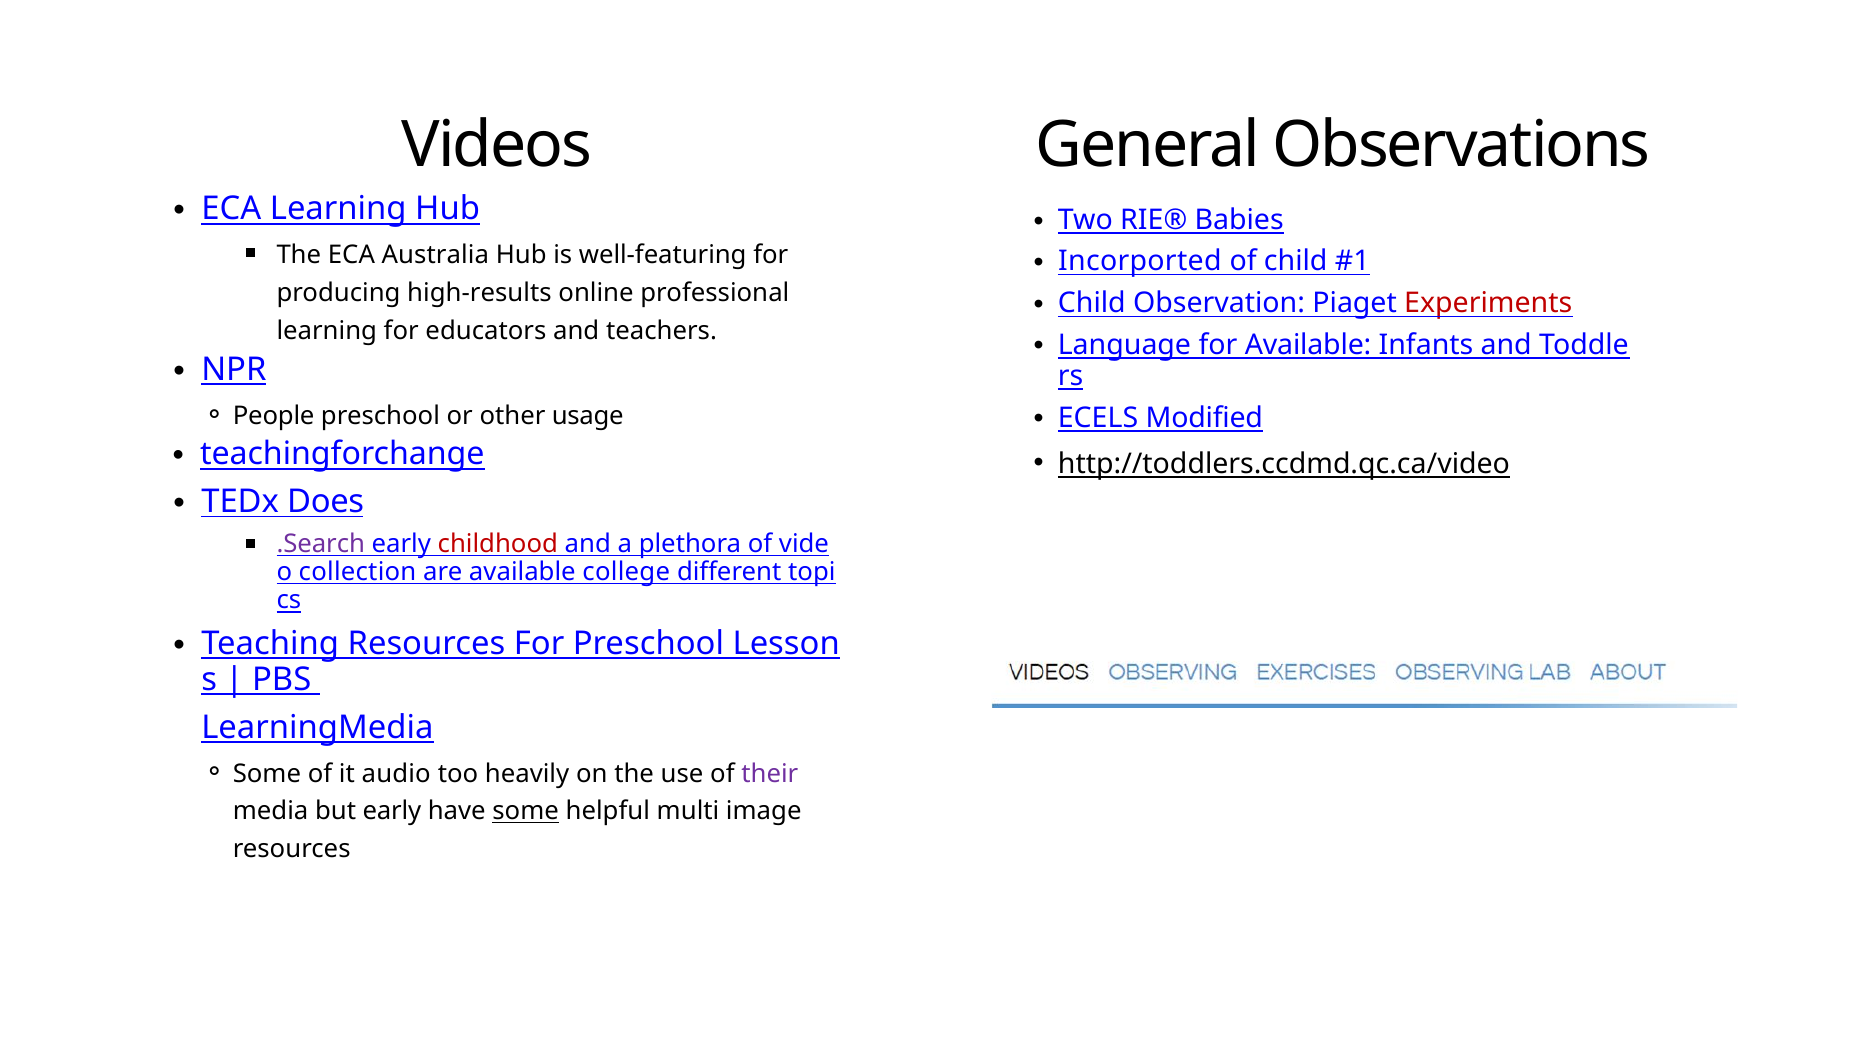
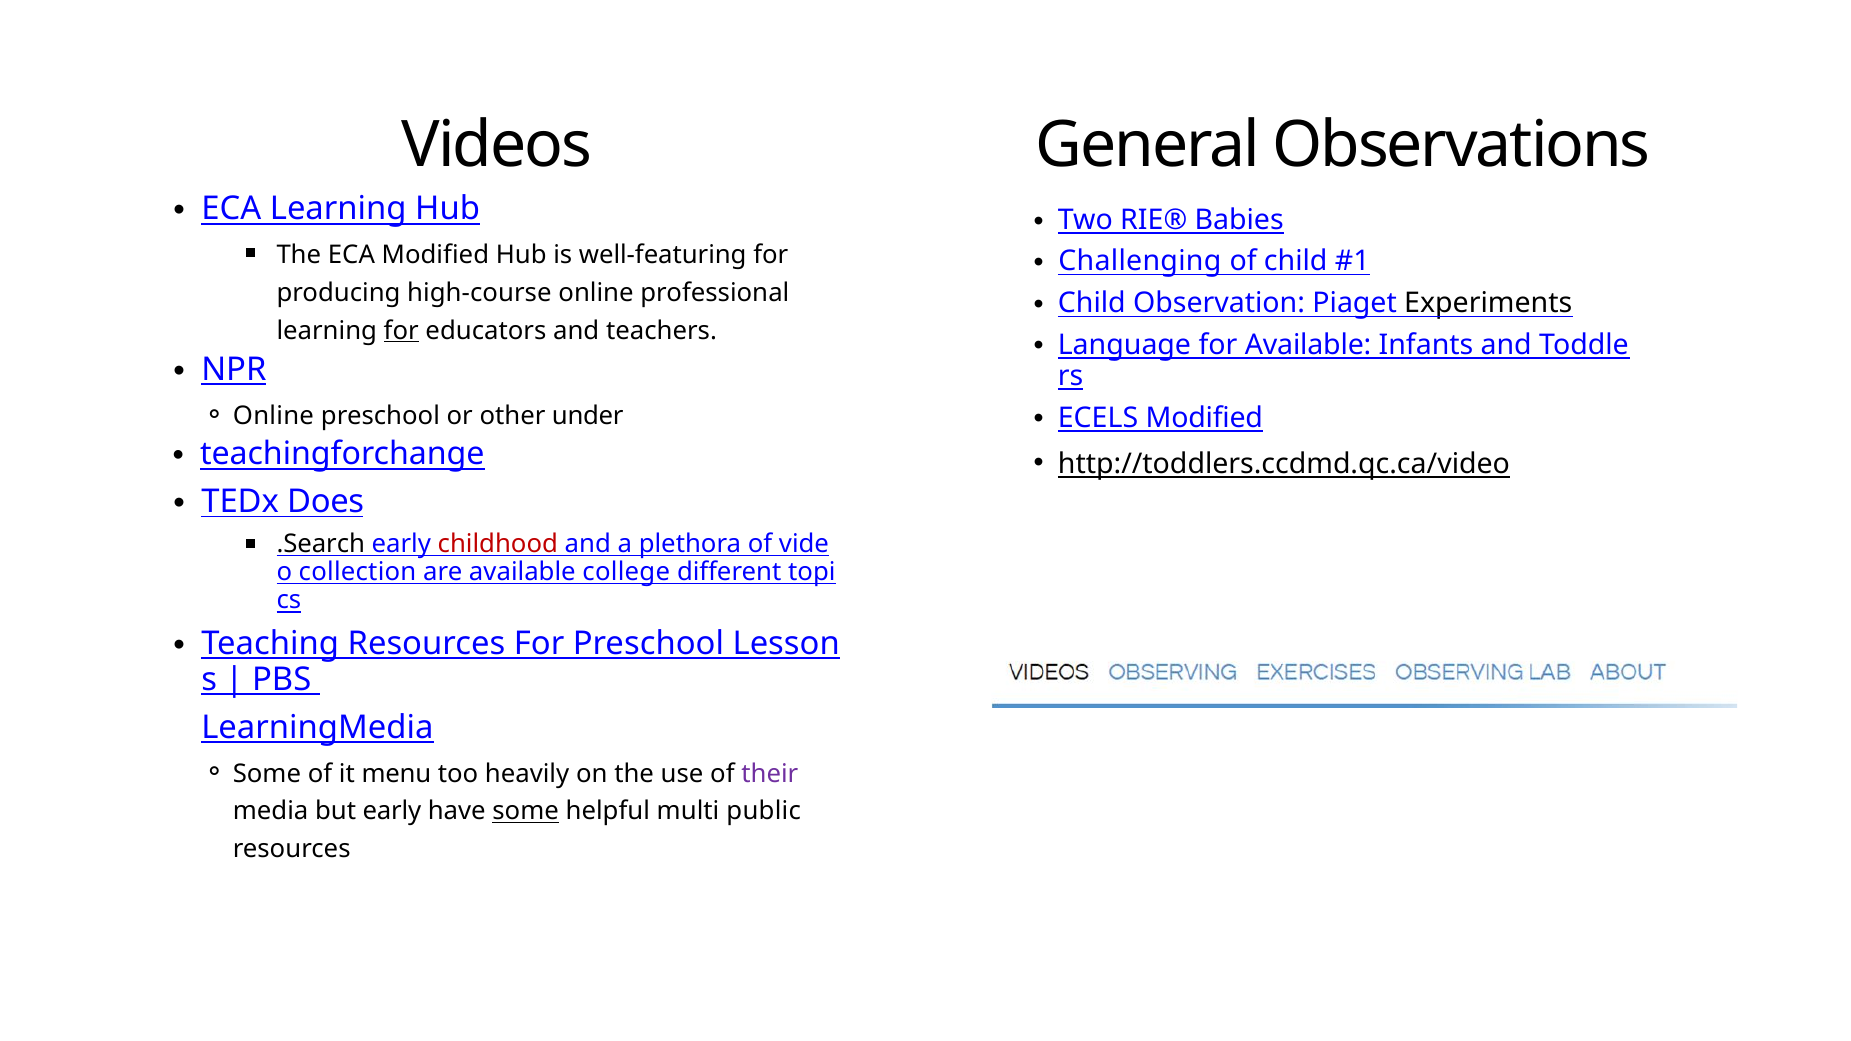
ECA Australia: Australia -> Modified (435, 256)
Incorported: Incorported -> Challenging (1140, 262)
high-results: high-results -> high-course (479, 293)
Experiments colour: red -> black (1488, 303)
for underline: none -> present (401, 331)
People: People -> Online (273, 416)
usage: usage -> under (588, 416)
.Search colour: purple -> black (321, 544)
audio: audio -> menu (396, 774)
image: image -> public (764, 812)
